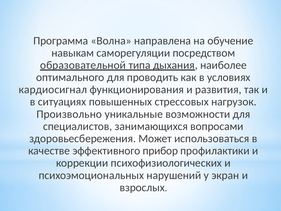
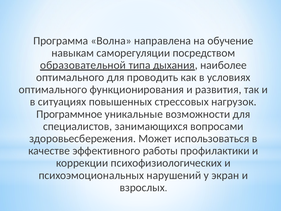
кардиосигнал: кардиосигнал -> оптимального (53, 90)
Произвольно: Произвольно -> Программное (69, 114)
прибор: прибор -> работы (160, 151)
